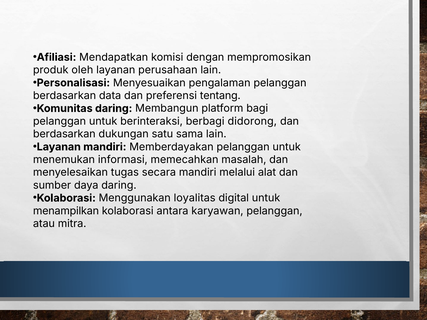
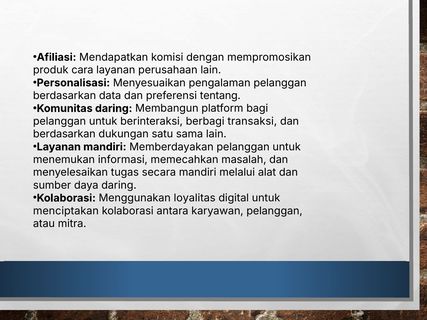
oleh: oleh -> cara (82, 70)
didorong: didorong -> transaksi (252, 121)
menampilkan: menampilkan -> menciptakan (66, 211)
